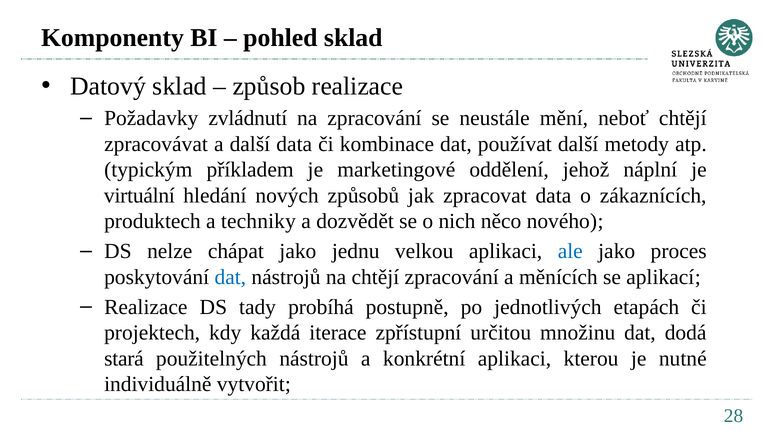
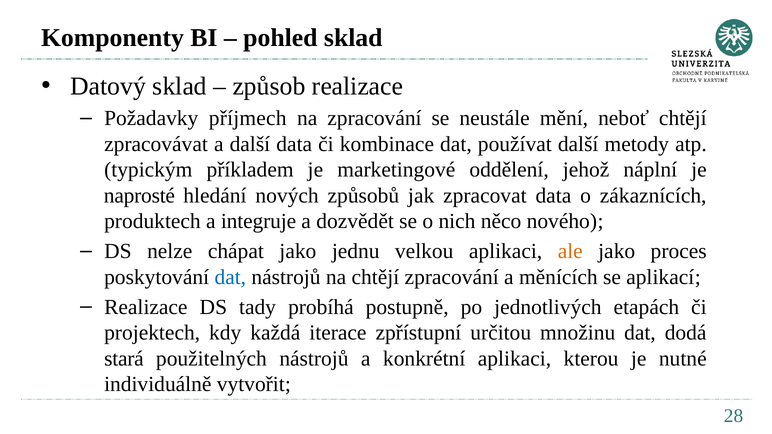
zvládnutí: zvládnutí -> příjmech (248, 118)
virtuální: virtuální -> naprosté (139, 196)
techniky: techniky -> integruje (259, 221)
ale colour: blue -> orange (570, 251)
